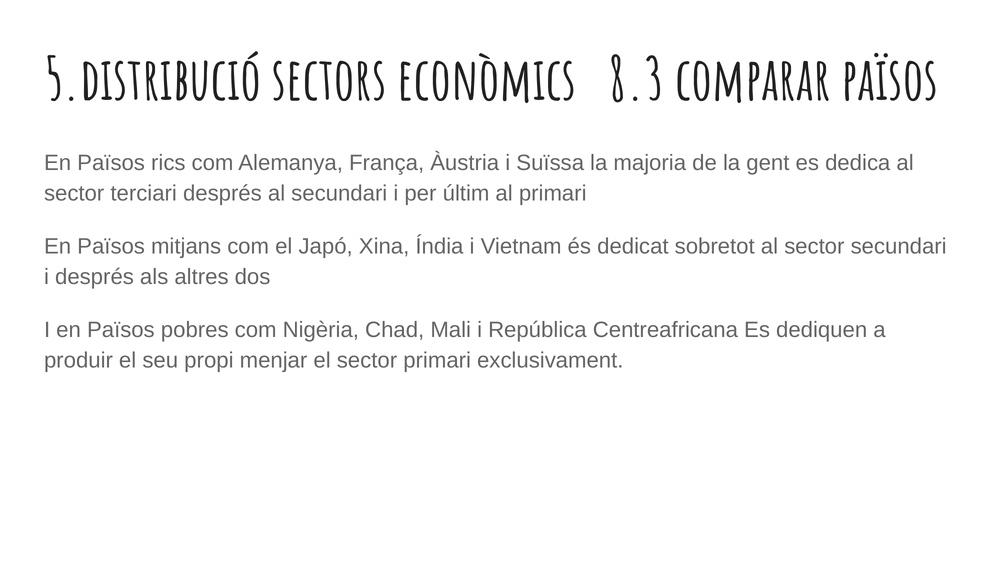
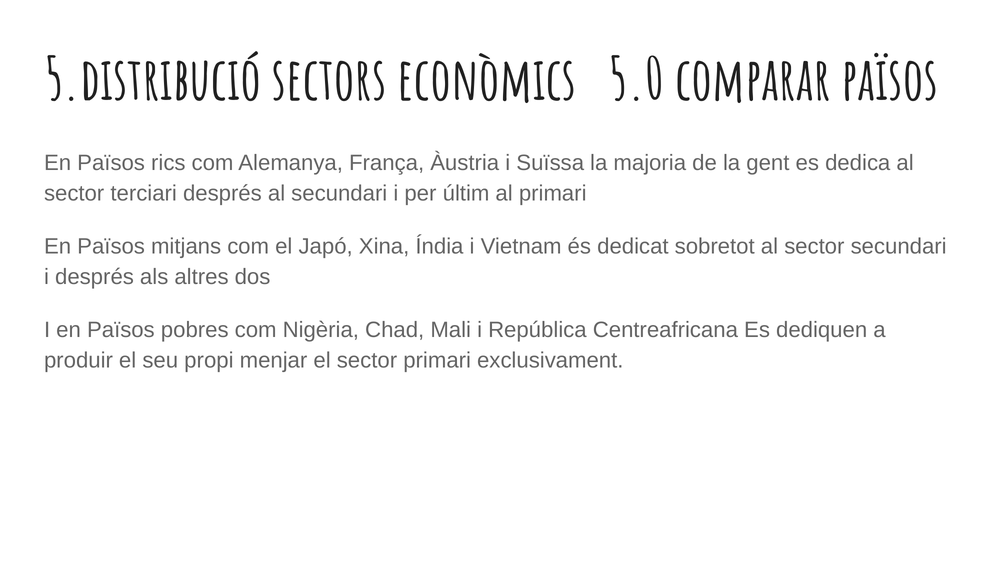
8.3: 8.3 -> 5.0 (636, 81)
